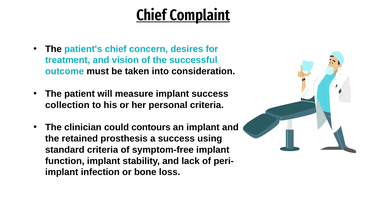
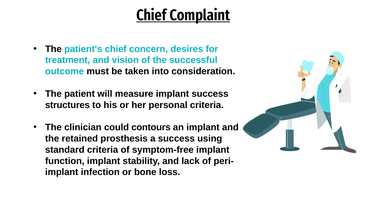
collection: collection -> structures (67, 105)
